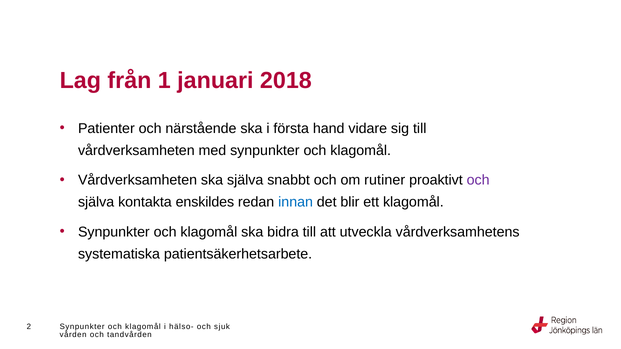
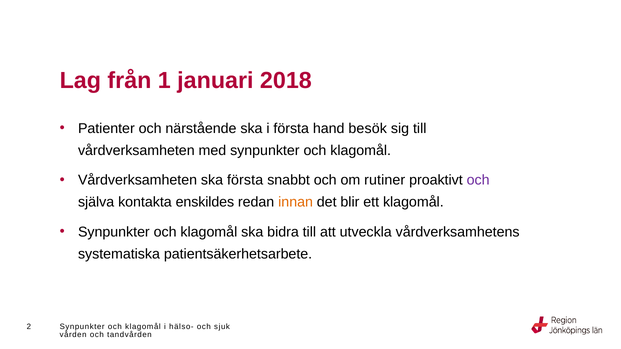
vidare: vidare -> besök (368, 129)
ska själva: själva -> första (245, 180)
innan colour: blue -> orange (296, 202)
